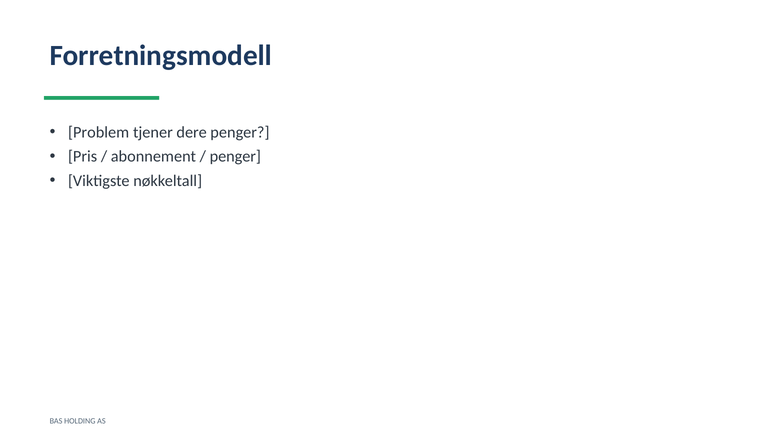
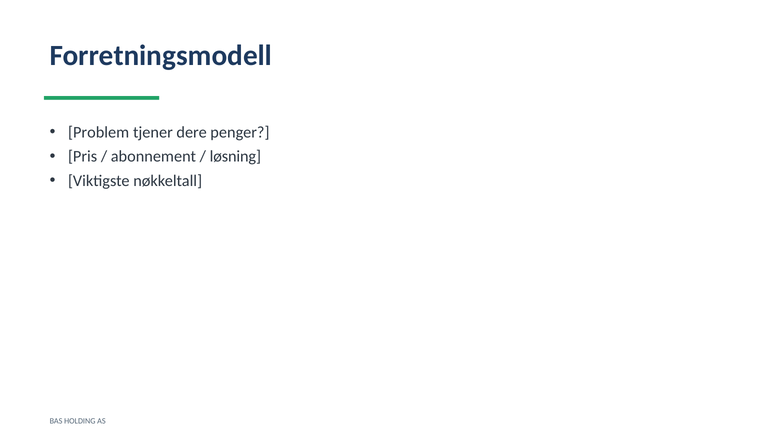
penger: penger -> løsning (235, 157)
